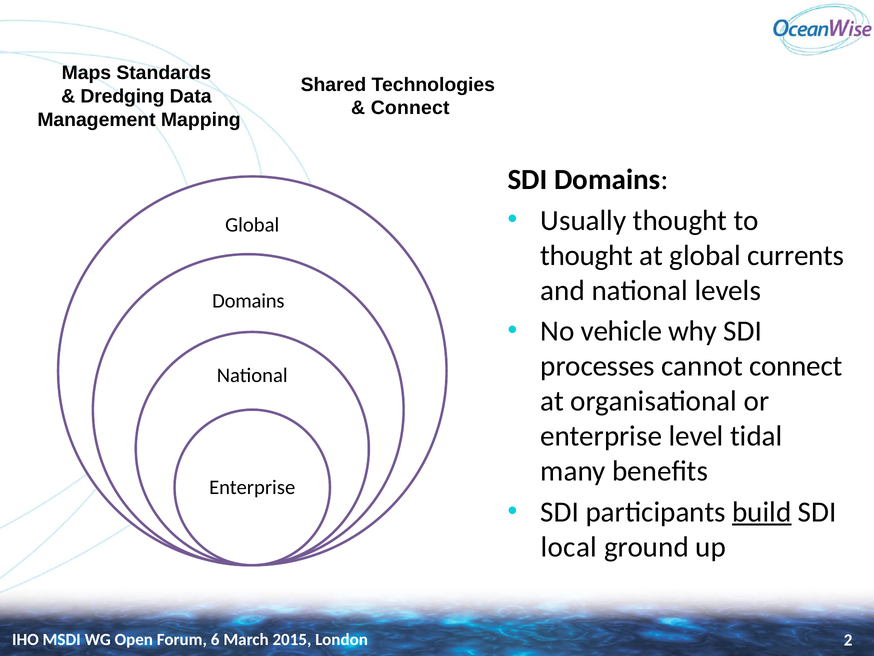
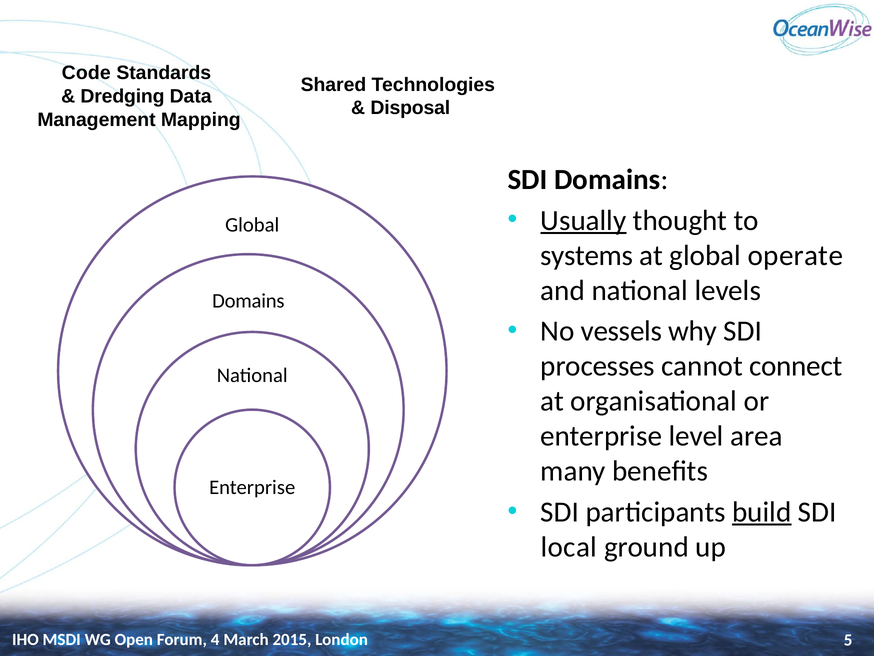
Maps: Maps -> Code (86, 73)
Connect: Connect -> Disposal (410, 108)
Usually underline: none -> present (583, 220)
thought: thought -> systems (587, 255)
currents: currents -> operate (795, 255)
vehicle: vehicle -> vessels (621, 331)
tidal: tidal -> area (756, 436)
6: 6 -> 4 (215, 639)
2: 2 -> 5 (848, 639)
